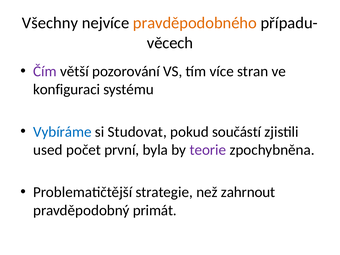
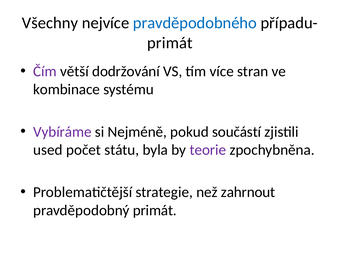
pravděpodobného colour: orange -> blue (195, 23)
věcech: věcech -> primát (170, 43)
pozorování: pozorování -> dodržování (126, 71)
konfiguraci: konfiguraci -> kombinace (67, 89)
Vybíráme colour: blue -> purple (62, 132)
Studovat: Studovat -> Nejméně (137, 132)
první: první -> státu (122, 150)
